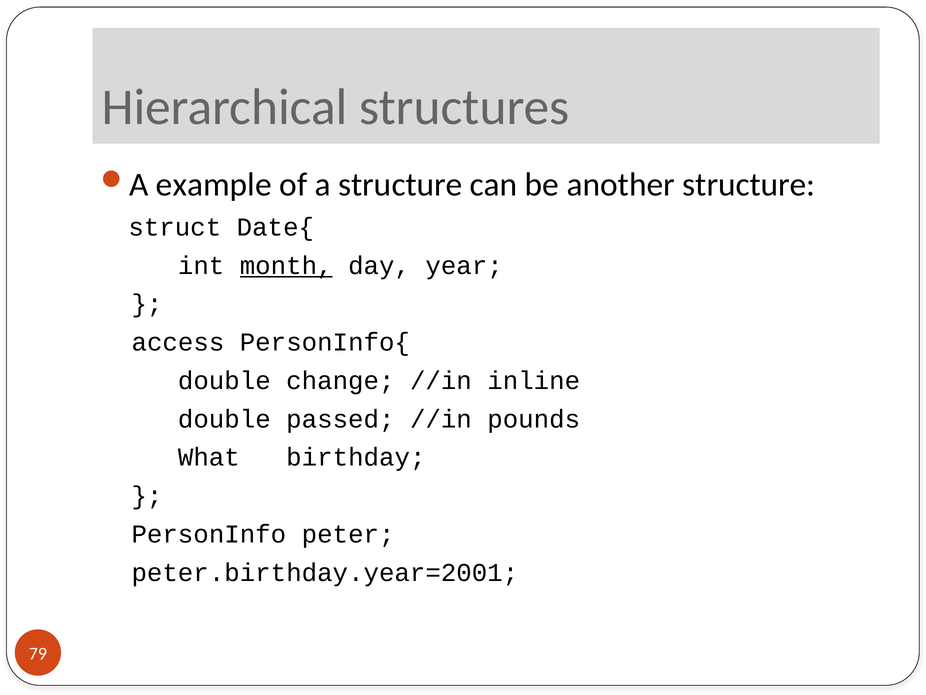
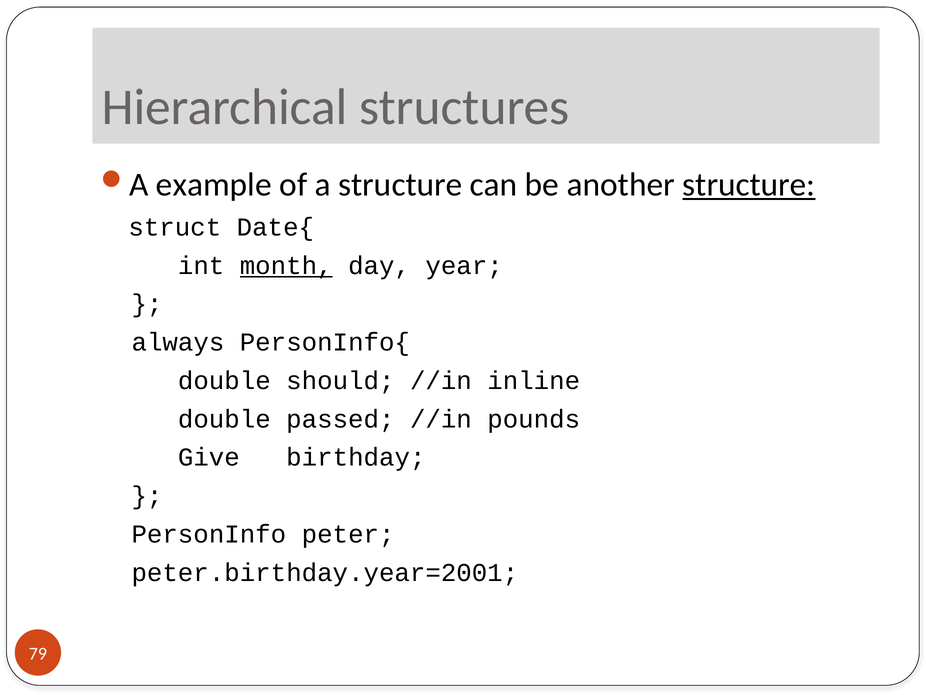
structure underline: none -> present (749, 185)
access: access -> always (178, 342)
change: change -> should (340, 380)
What: What -> Give (209, 457)
